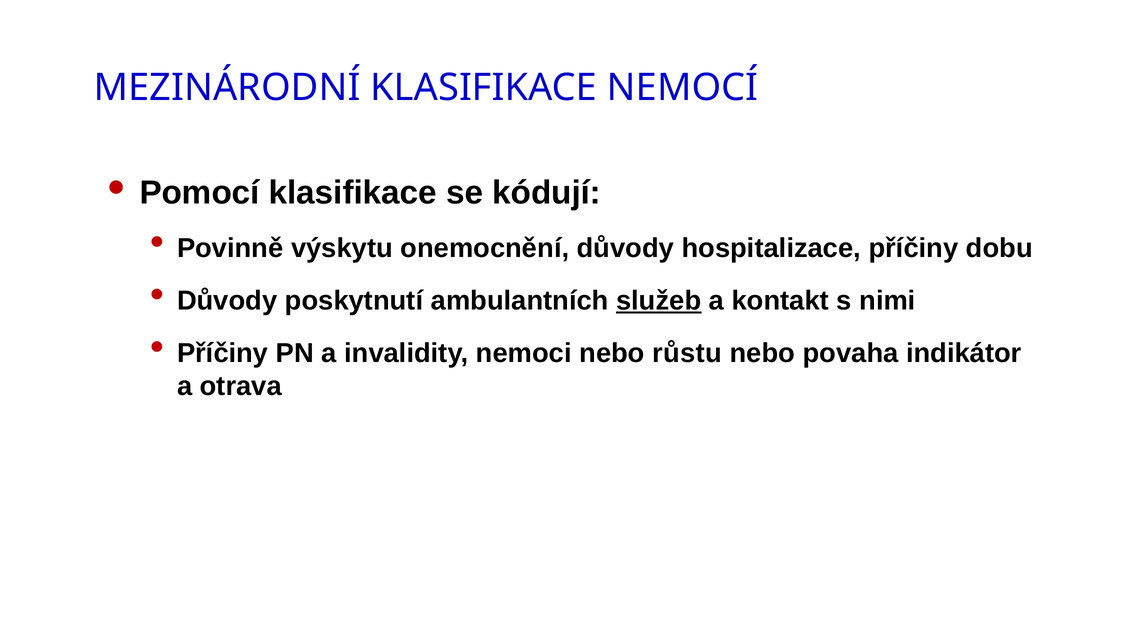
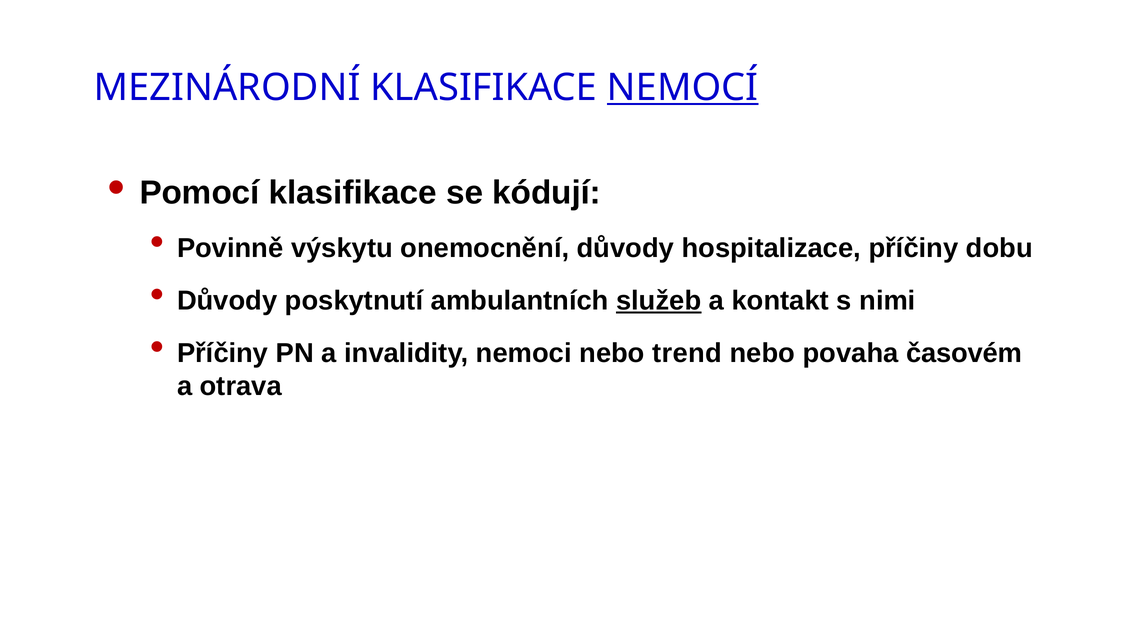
NEMOCÍ underline: none -> present (683, 88)
růstu: růstu -> trend (687, 354)
indikátor: indikátor -> časovém (964, 354)
